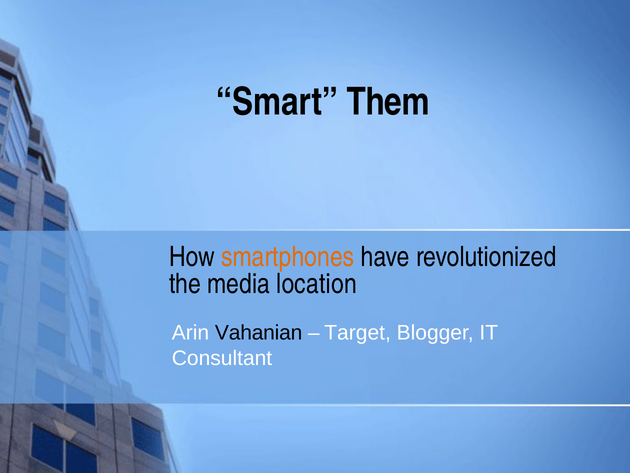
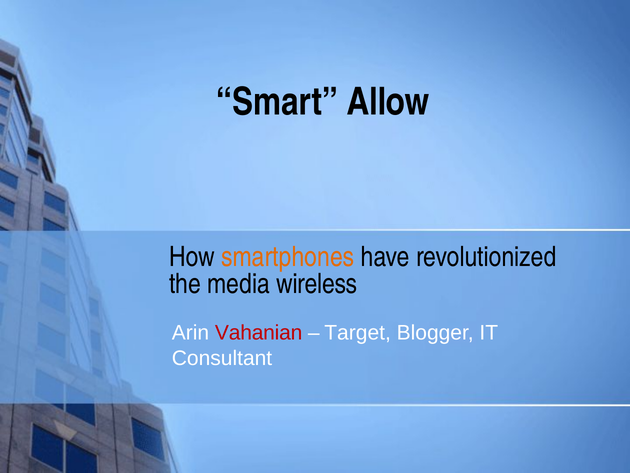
Them: Them -> Allow (388, 102)
location: location -> wireless (317, 284)
Vahanian colour: black -> red (259, 333)
